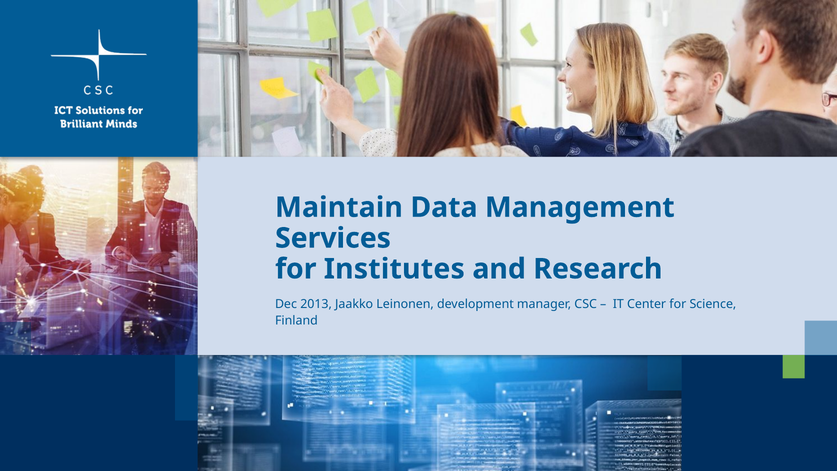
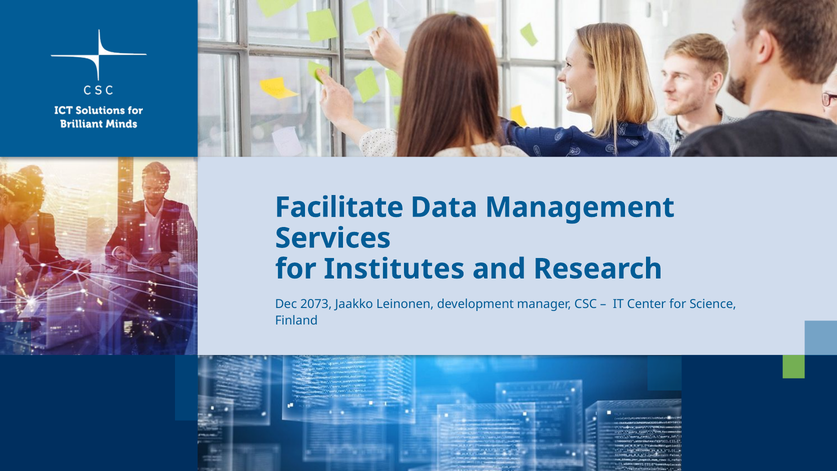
Maintain: Maintain -> Facilitate (339, 207)
2013: 2013 -> 2073 (316, 304)
